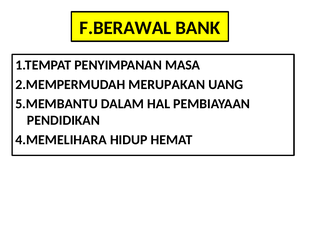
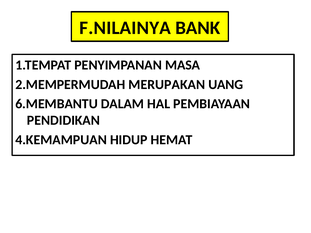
F.BERAWAL: F.BERAWAL -> F.NILAINYA (125, 28)
5.MEMBANTU: 5.MEMBANTU -> 6.MEMBANTU (57, 104)
4.MEMELIHARA: 4.MEMELIHARA -> 4.KEMAMPUAN (61, 140)
